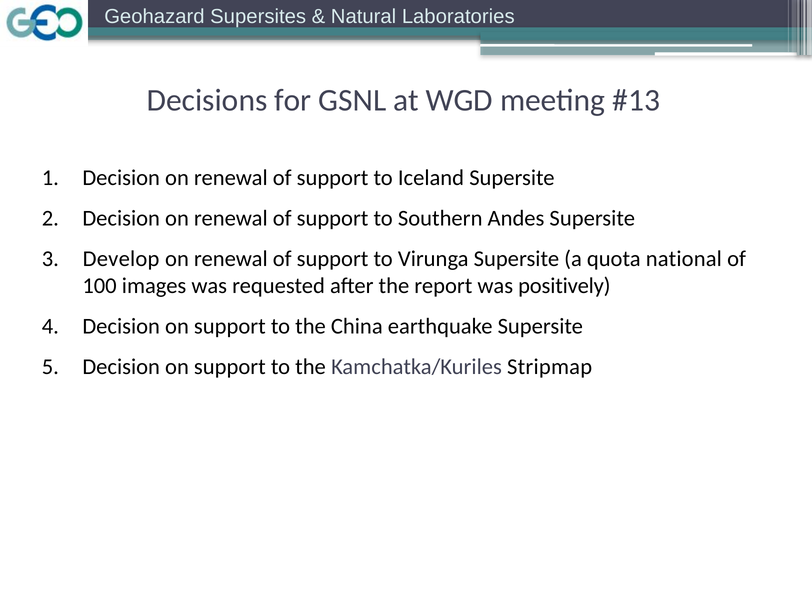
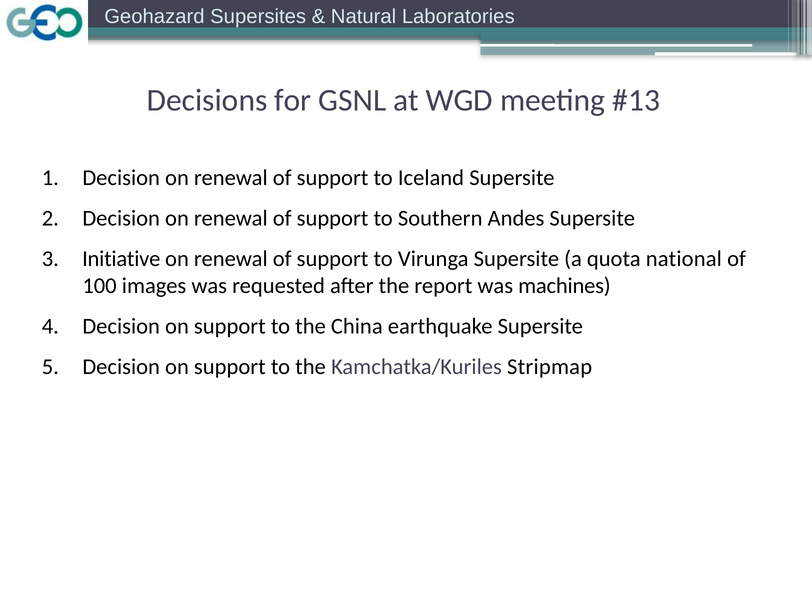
Develop: Develop -> Initiative (121, 259)
positively: positively -> machines (564, 286)
